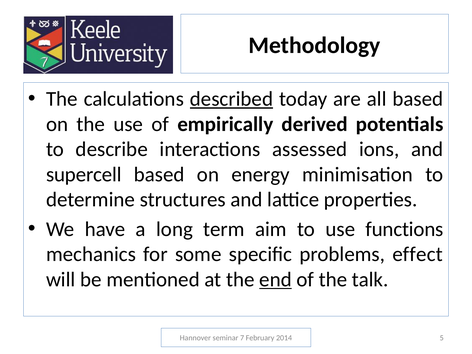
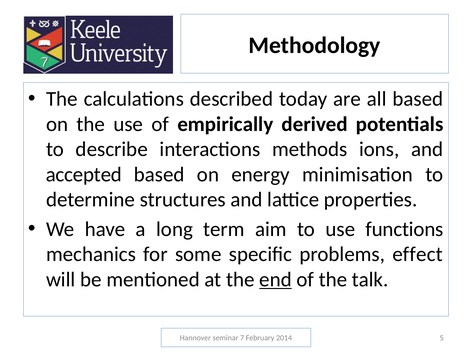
described underline: present -> none (231, 99)
assessed: assessed -> methods (310, 149)
supercell: supercell -> accepted (84, 175)
